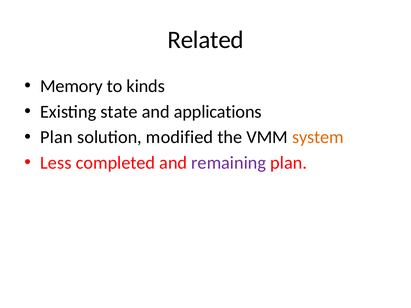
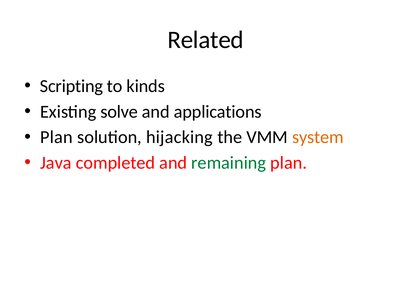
Memory: Memory -> Scripting (71, 86)
state: state -> solve (119, 112)
modified: modified -> hijacking (180, 137)
Less: Less -> Java (56, 163)
remaining colour: purple -> green (229, 163)
